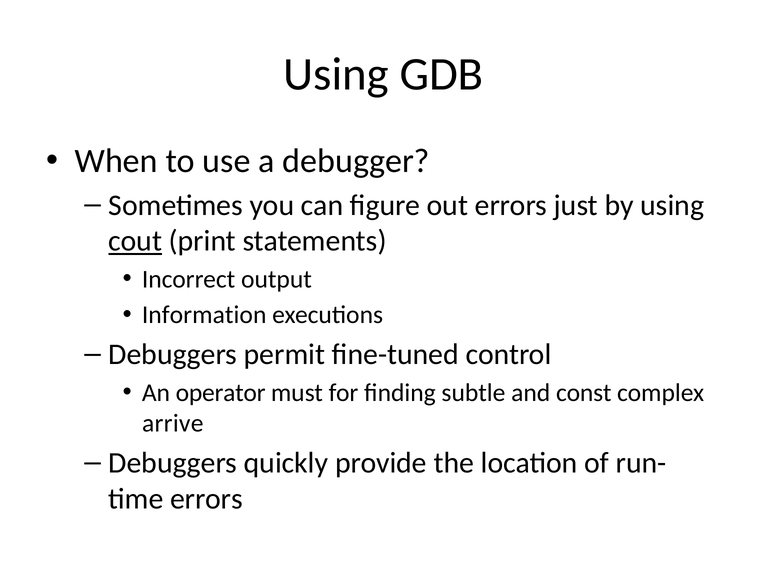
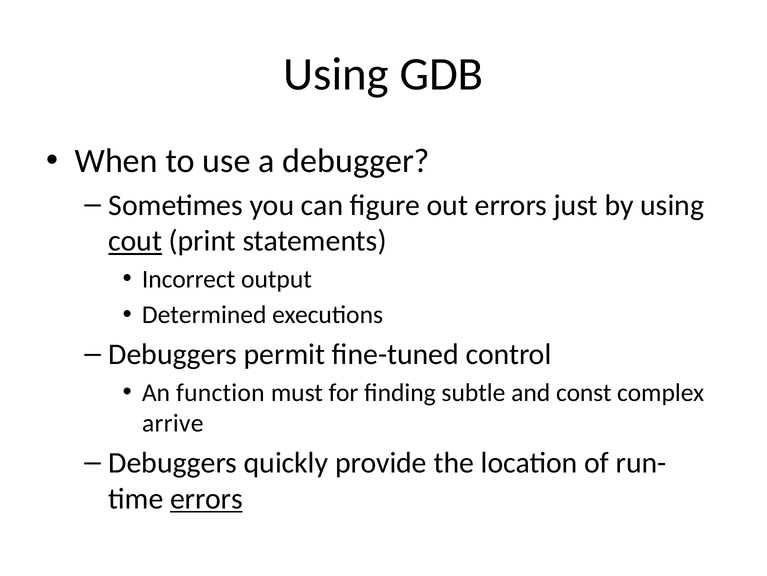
Information: Information -> Determined (204, 315)
operator: operator -> function (220, 392)
errors underline: none -> present (206, 498)
